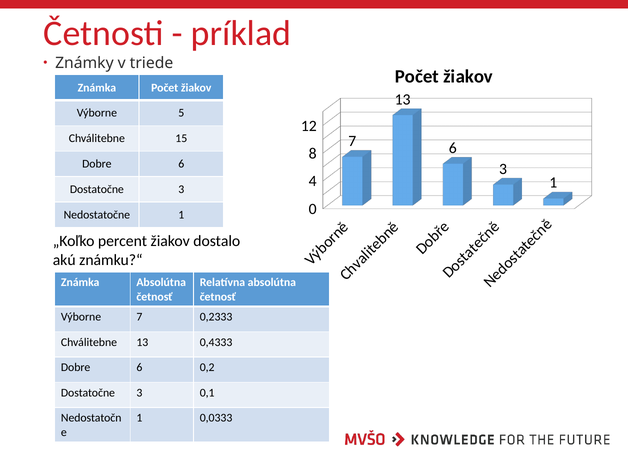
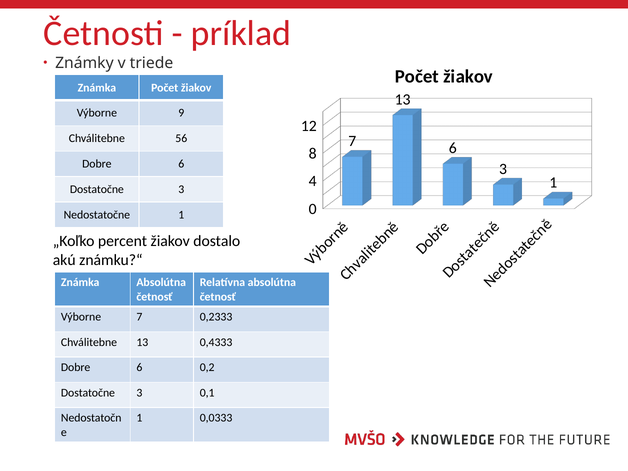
5: 5 -> 9 (181, 113)
15: 15 -> 56 (181, 139)
